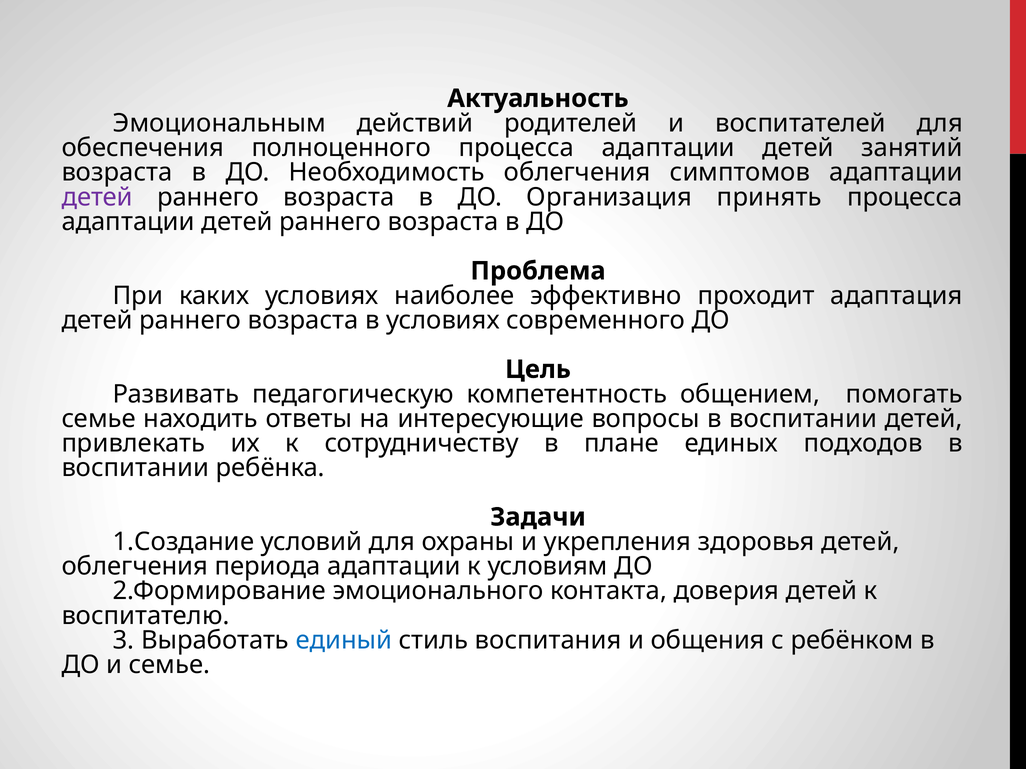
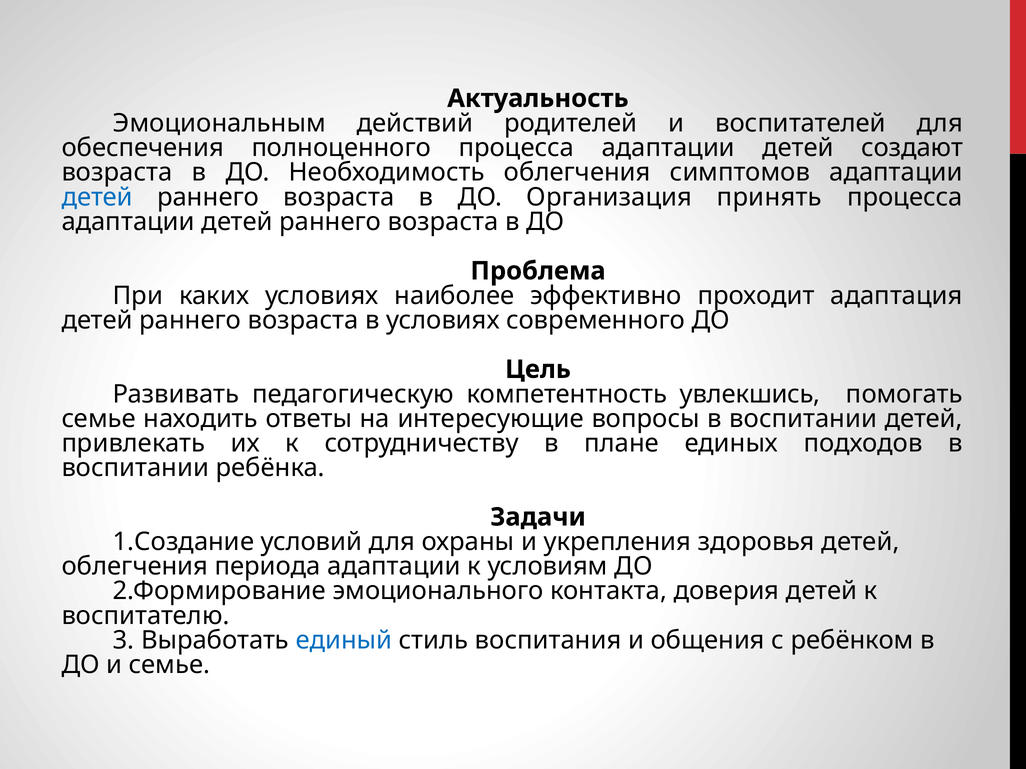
занятий: занятий -> создают (912, 148)
детей colour: purple -> blue (97, 197)
общением: общением -> увлекшись (750, 394)
